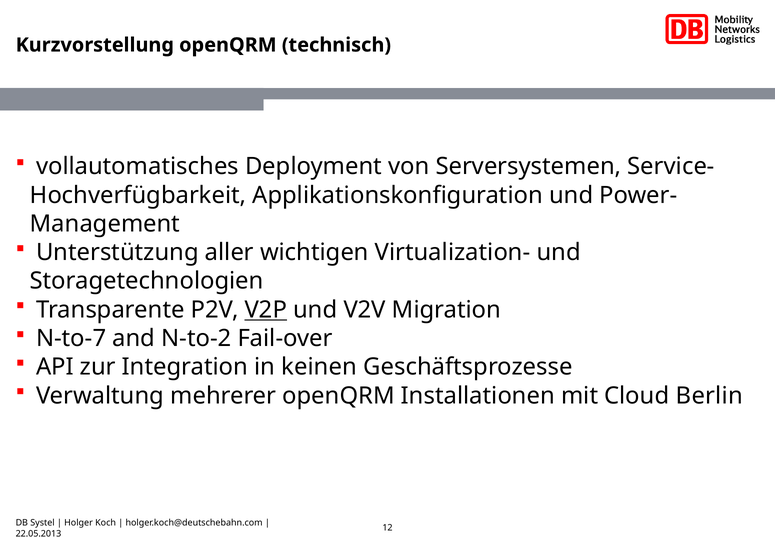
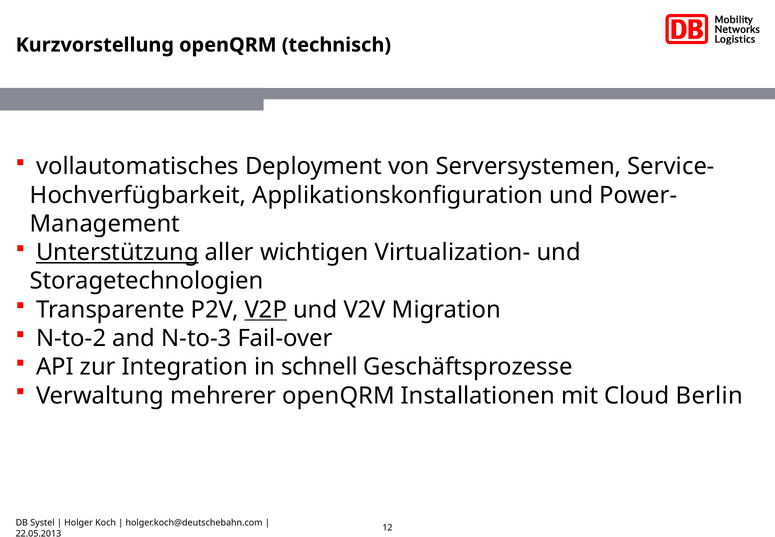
Unterstützung underline: none -> present (117, 252)
N-to-7: N-to-7 -> N-to-2 (71, 338)
N-to-2: N-to-2 -> N-to-3 (196, 338)
keinen: keinen -> schnell (319, 367)
